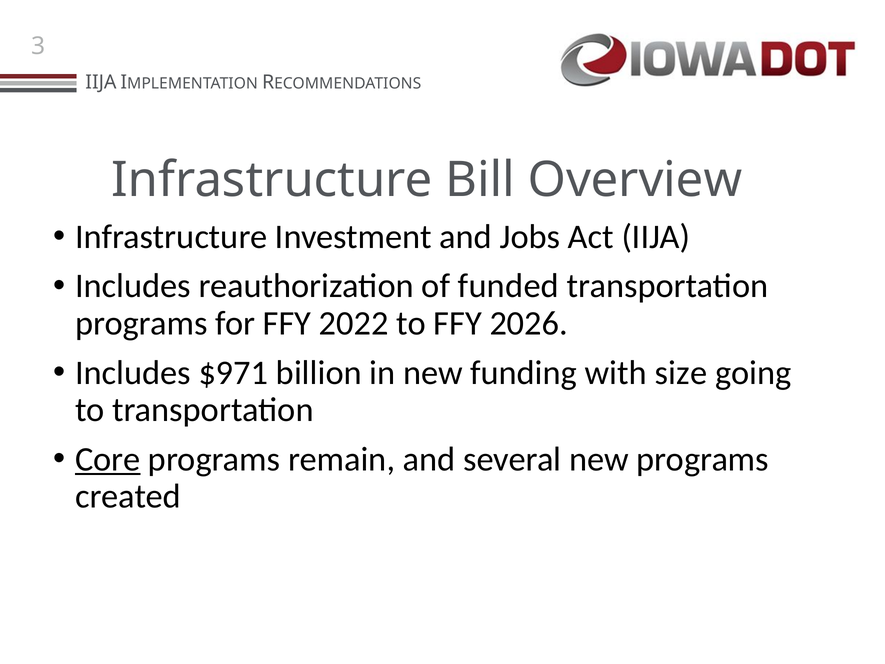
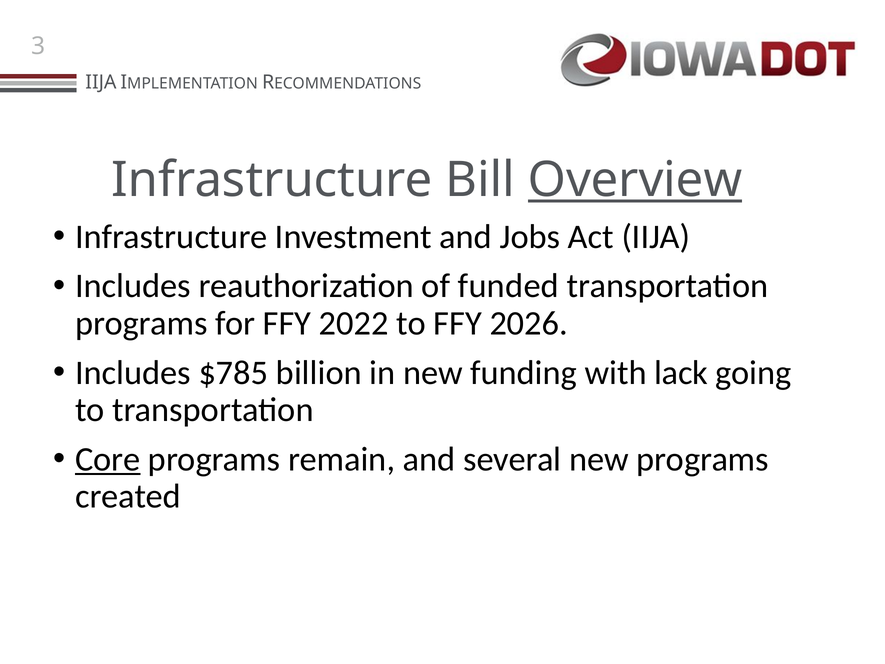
Overview underline: none -> present (635, 180)
$971: $971 -> $785 (233, 373)
size: size -> lack (681, 373)
